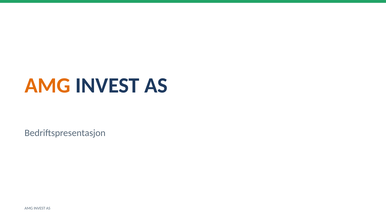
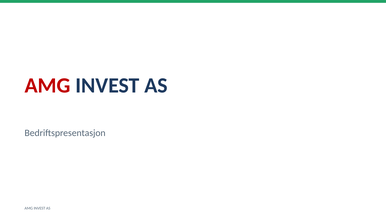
AMG colour: orange -> red (48, 86)
